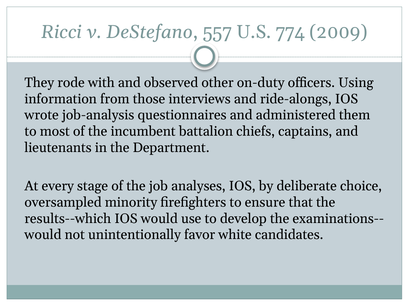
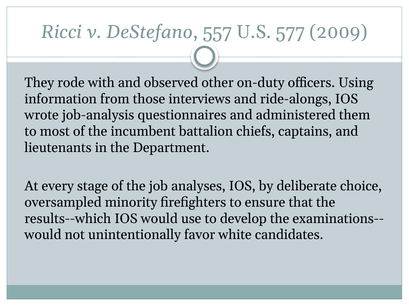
774: 774 -> 577 (290, 32)
